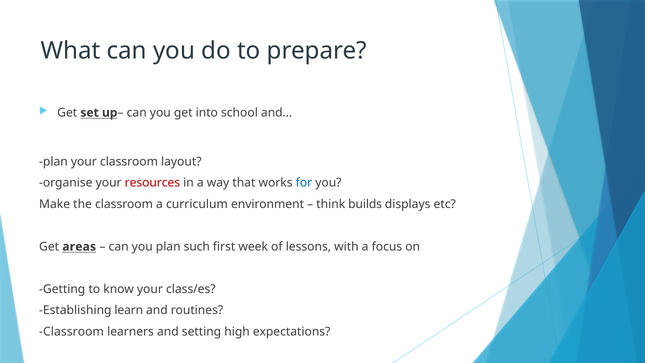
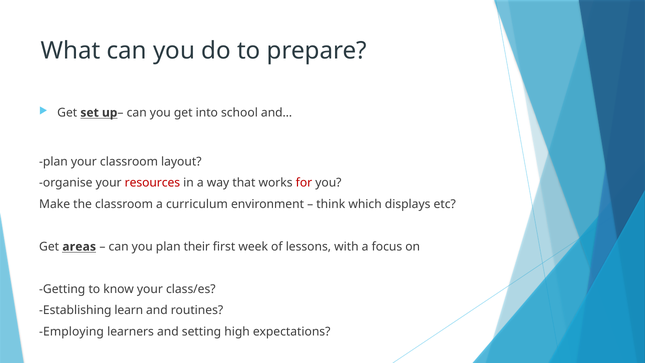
for colour: blue -> red (304, 183)
builds: builds -> which (365, 204)
such: such -> their (197, 247)
Classroom: Classroom -> Employing (72, 331)
